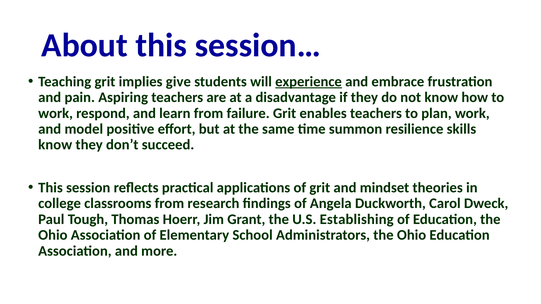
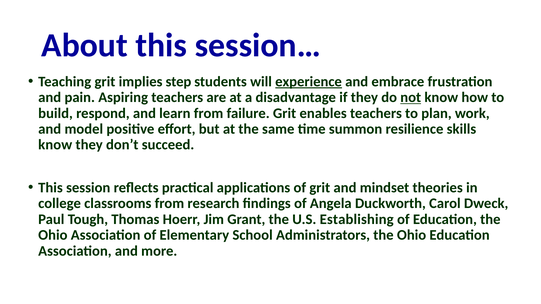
give: give -> step (178, 82)
not underline: none -> present (411, 98)
work: work -> build (56, 113)
